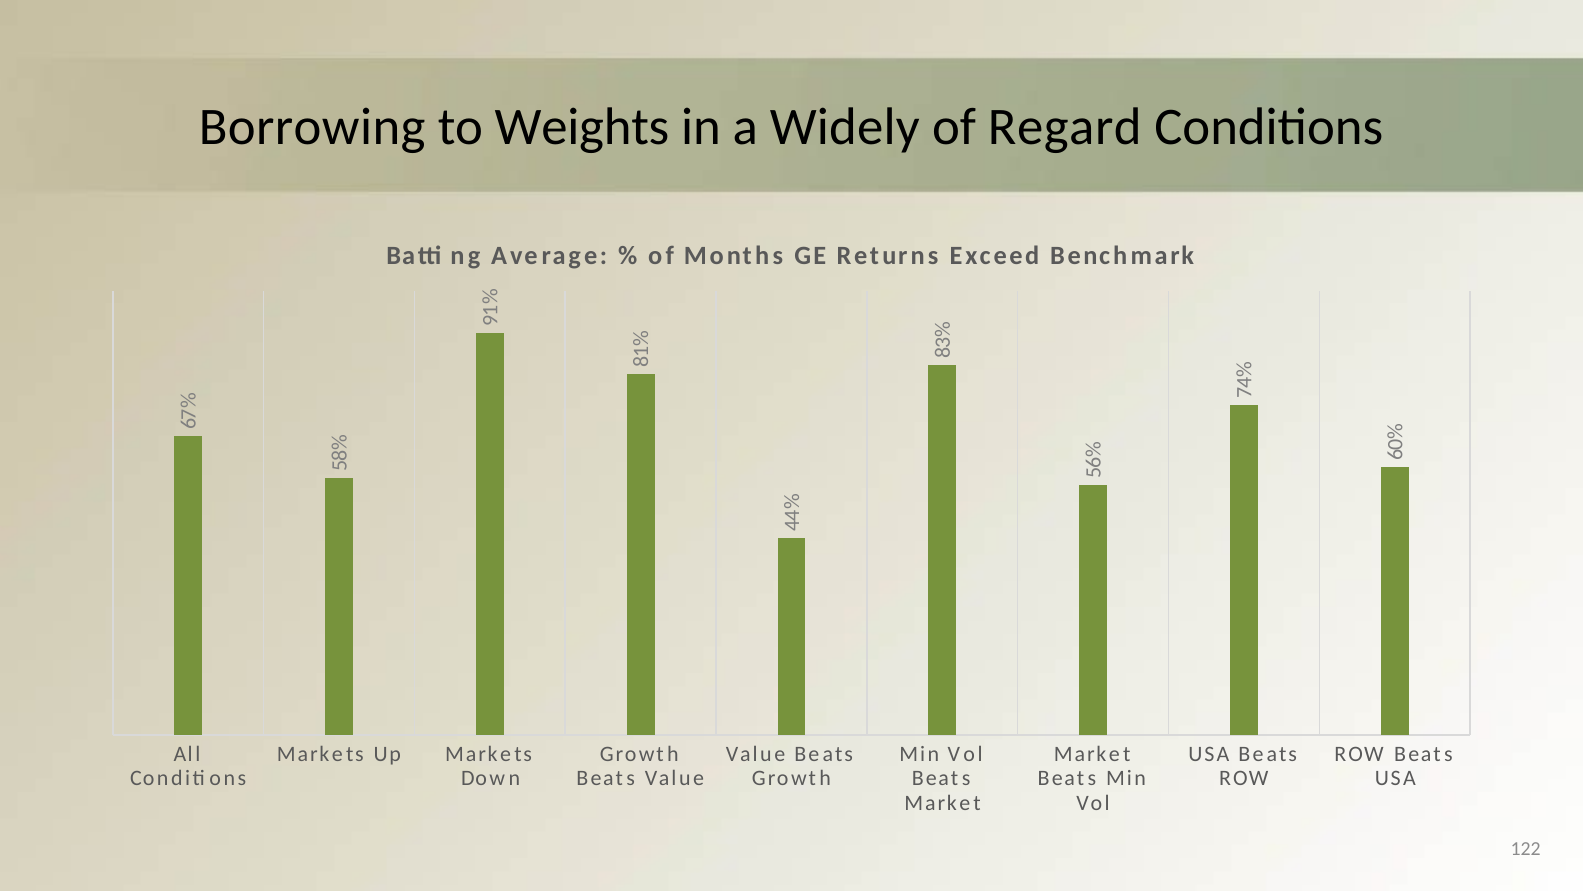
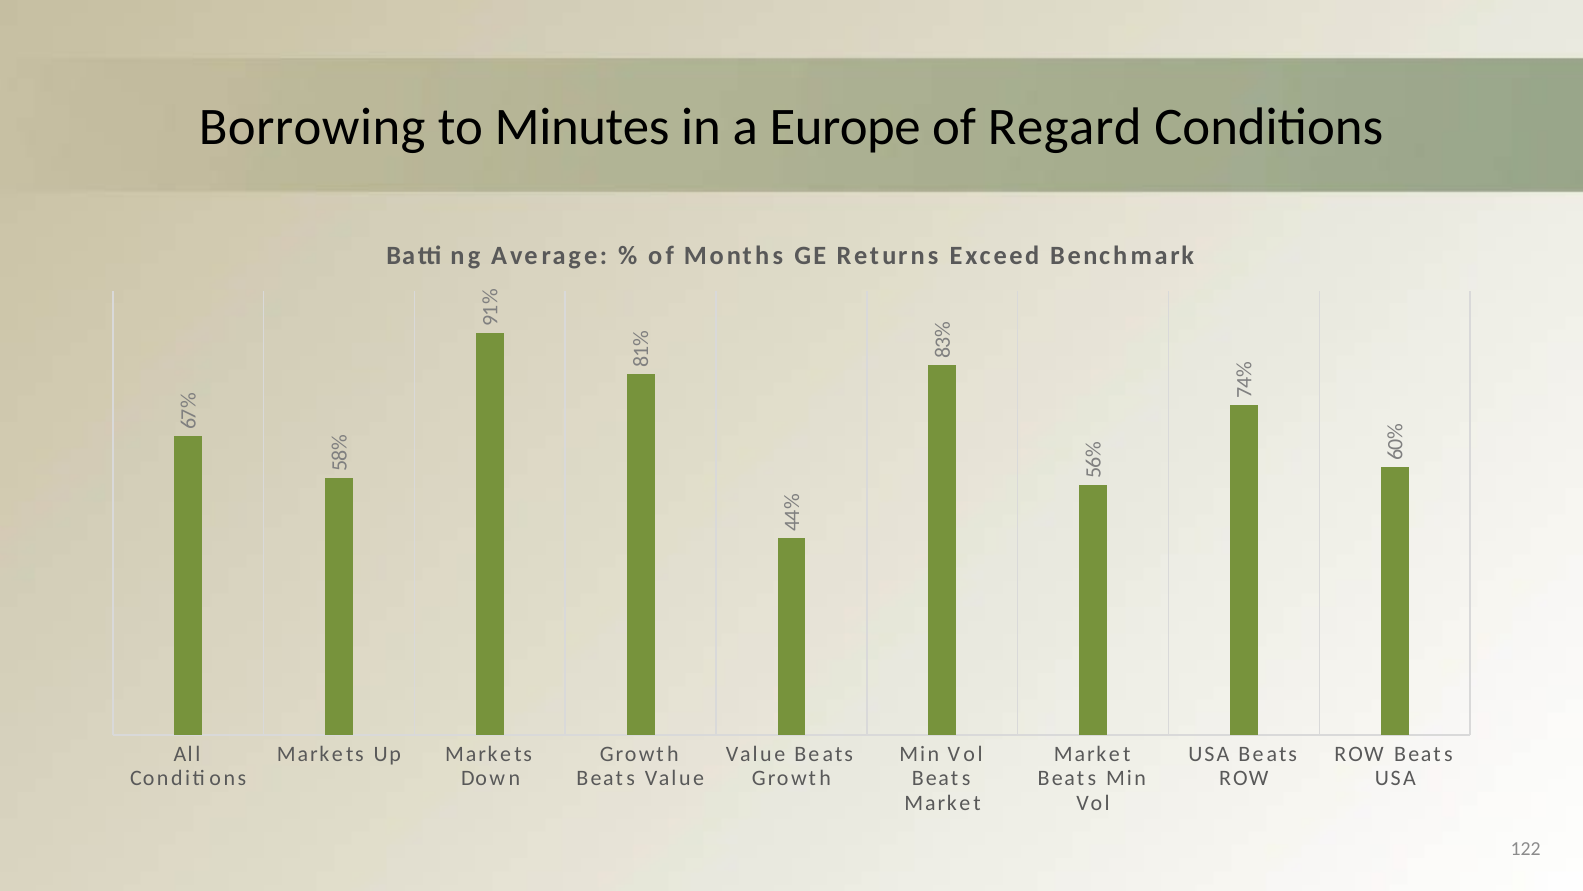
Weights: Weights -> Minutes (582, 127)
Widely: Widely -> Europe (845, 127)
